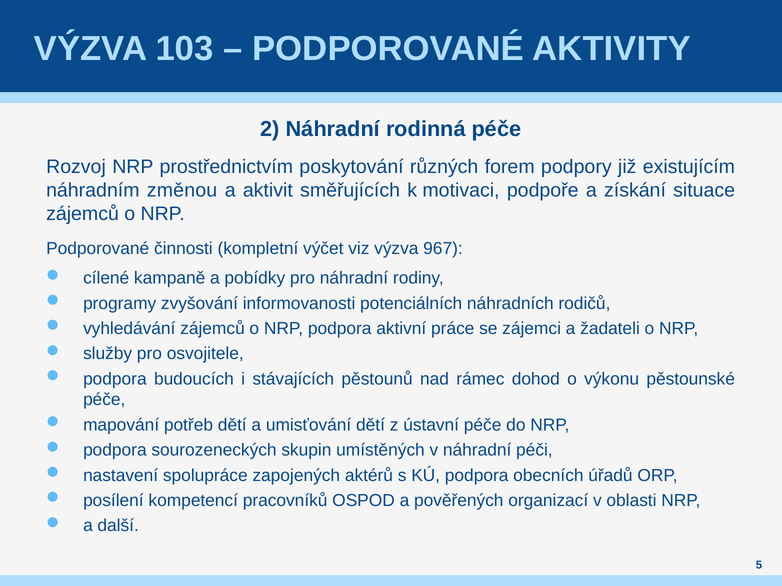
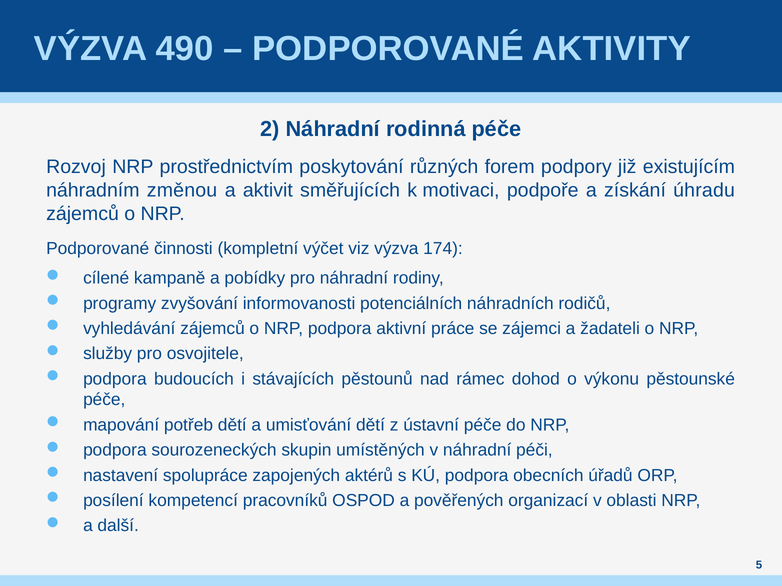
103: 103 -> 490 (185, 49)
situace: situace -> úhradu (704, 190)
967: 967 -> 174 (443, 249)
